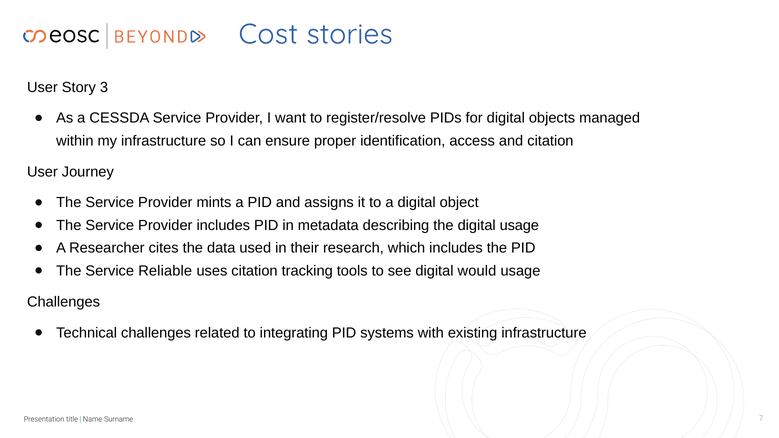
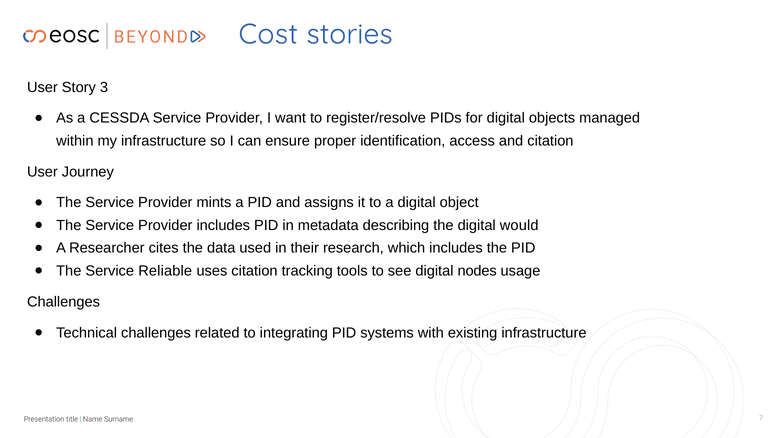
digital usage: usage -> would (519, 225)
would: would -> nodes (477, 271)
